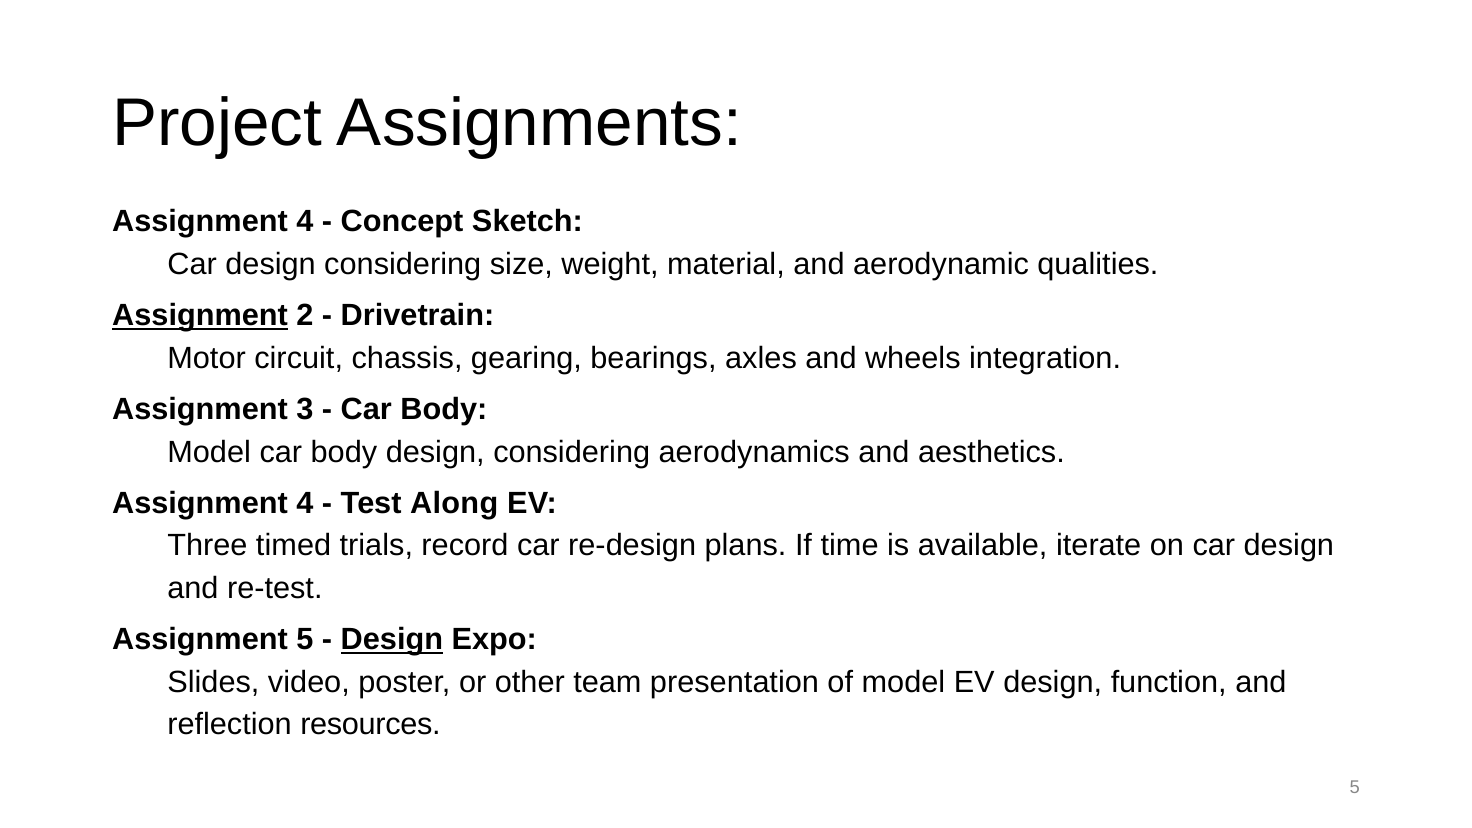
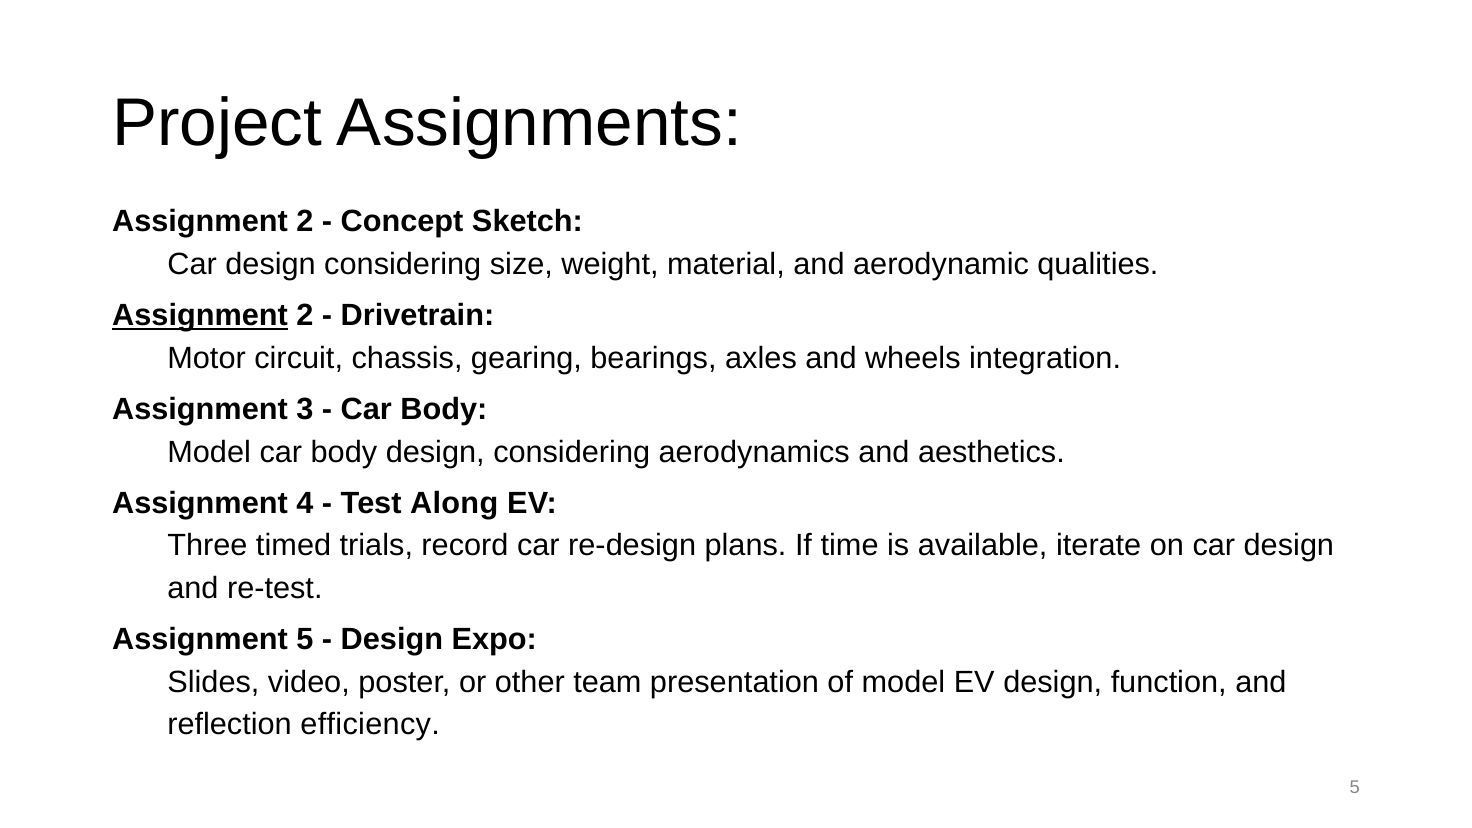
4: 4 -> 2 (305, 222)
Design underline: present -> none (392, 640)
resources: resources -> efficiency (370, 724)
